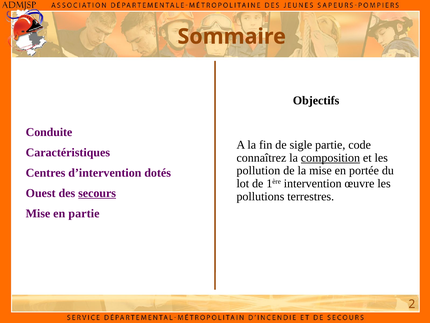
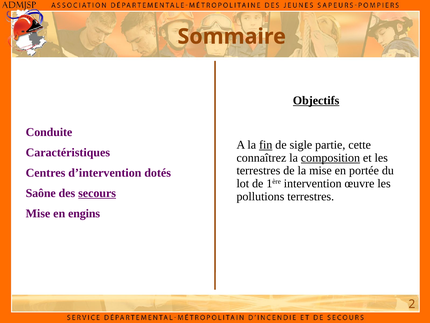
Objectifs underline: none -> present (316, 100)
fin underline: none -> present (266, 145)
code: code -> cette (360, 145)
pollution: pollution -> terrestres (258, 170)
Ouest: Ouest -> Saône (41, 193)
en partie: partie -> engins (84, 213)
